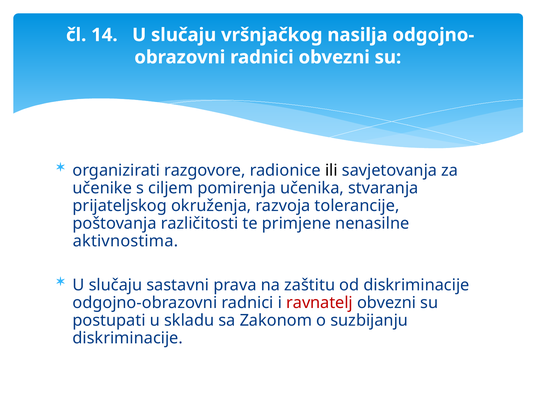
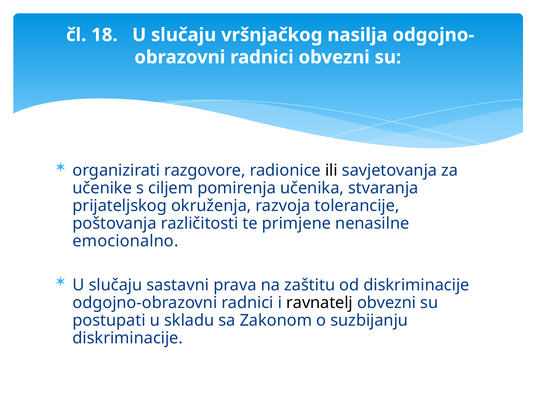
14: 14 -> 18 (104, 35)
aktivnostima: aktivnostima -> emocionalno (125, 241)
ravnatelj colour: red -> black (320, 303)
